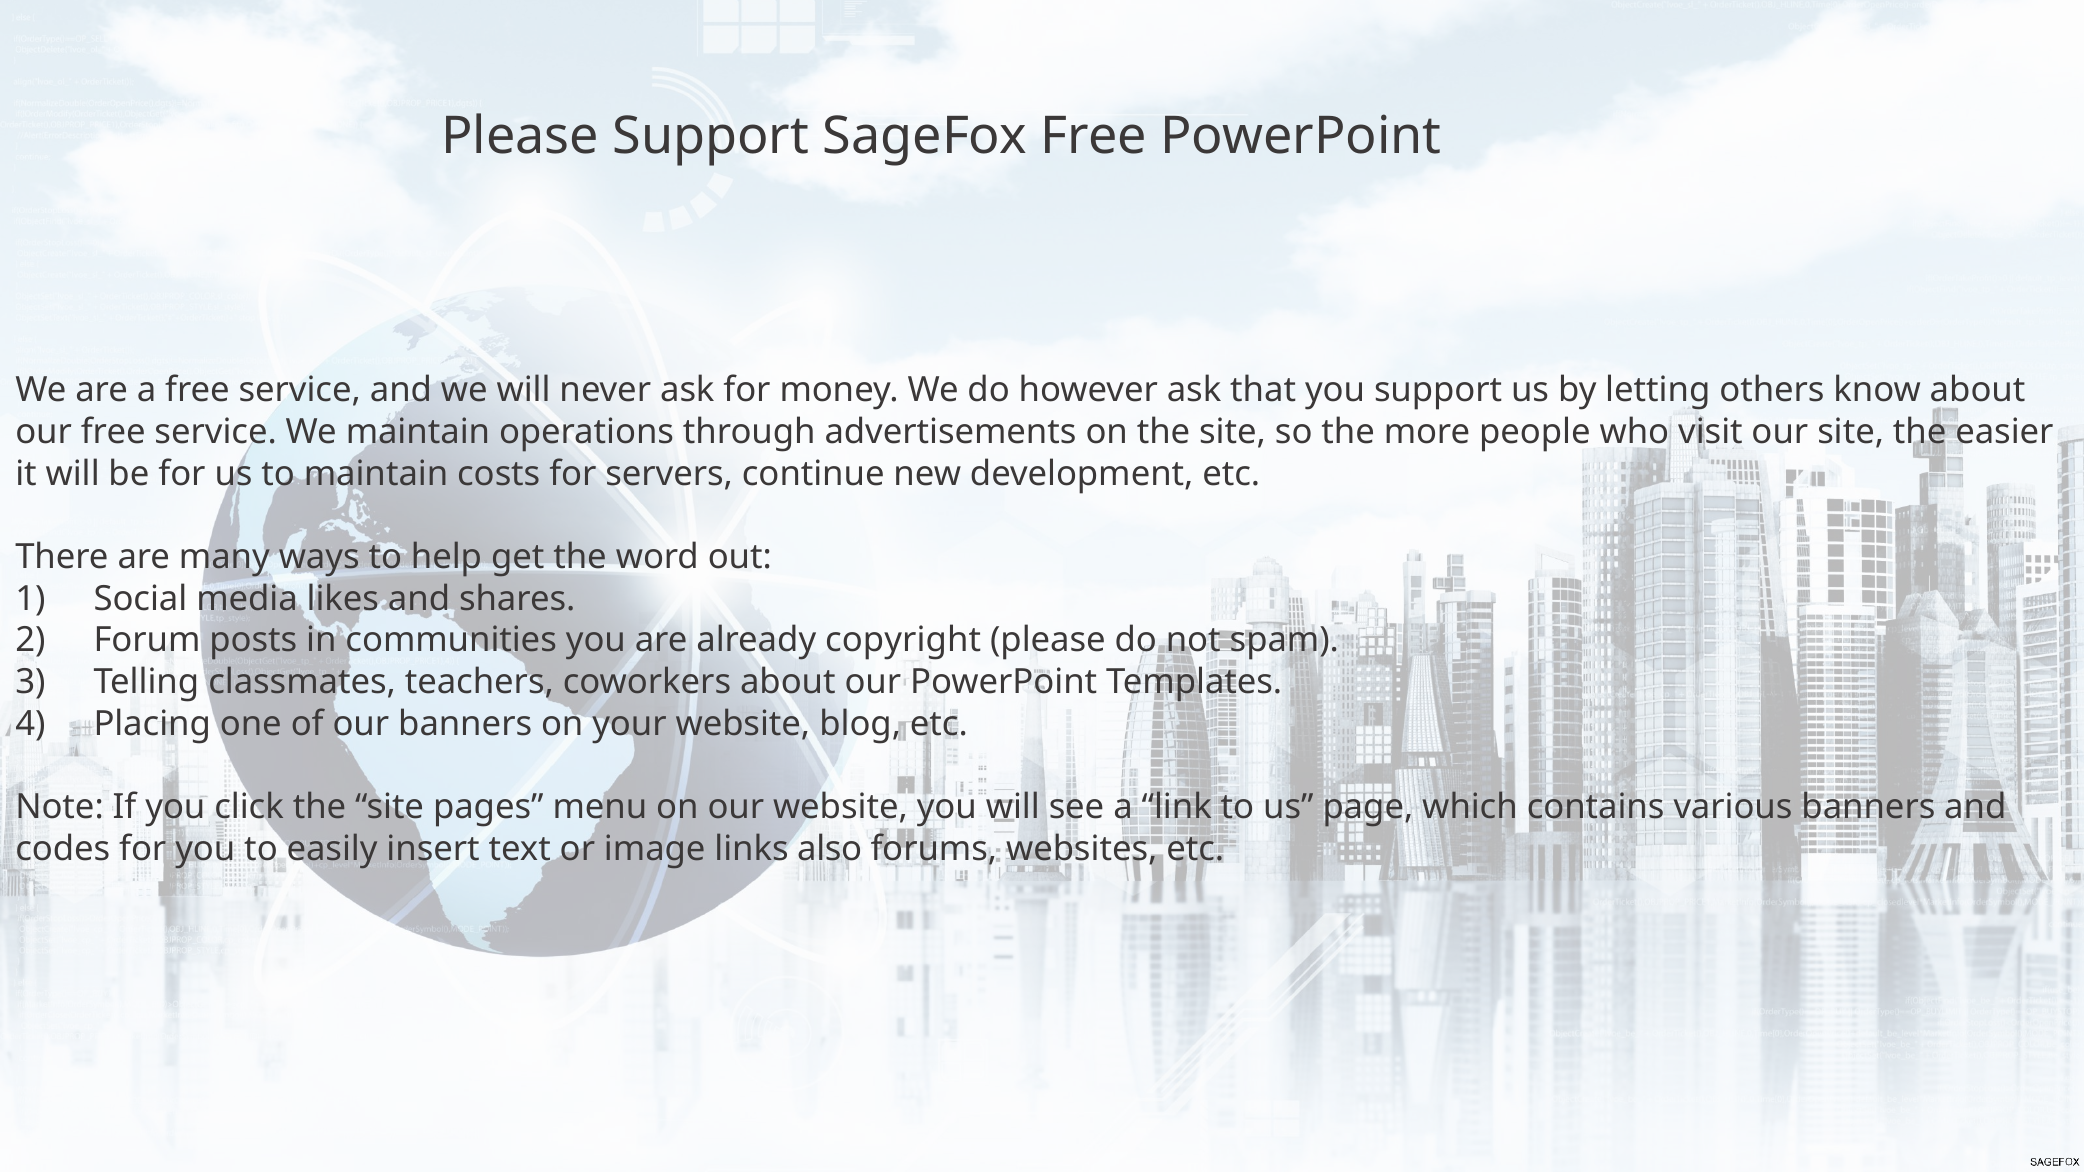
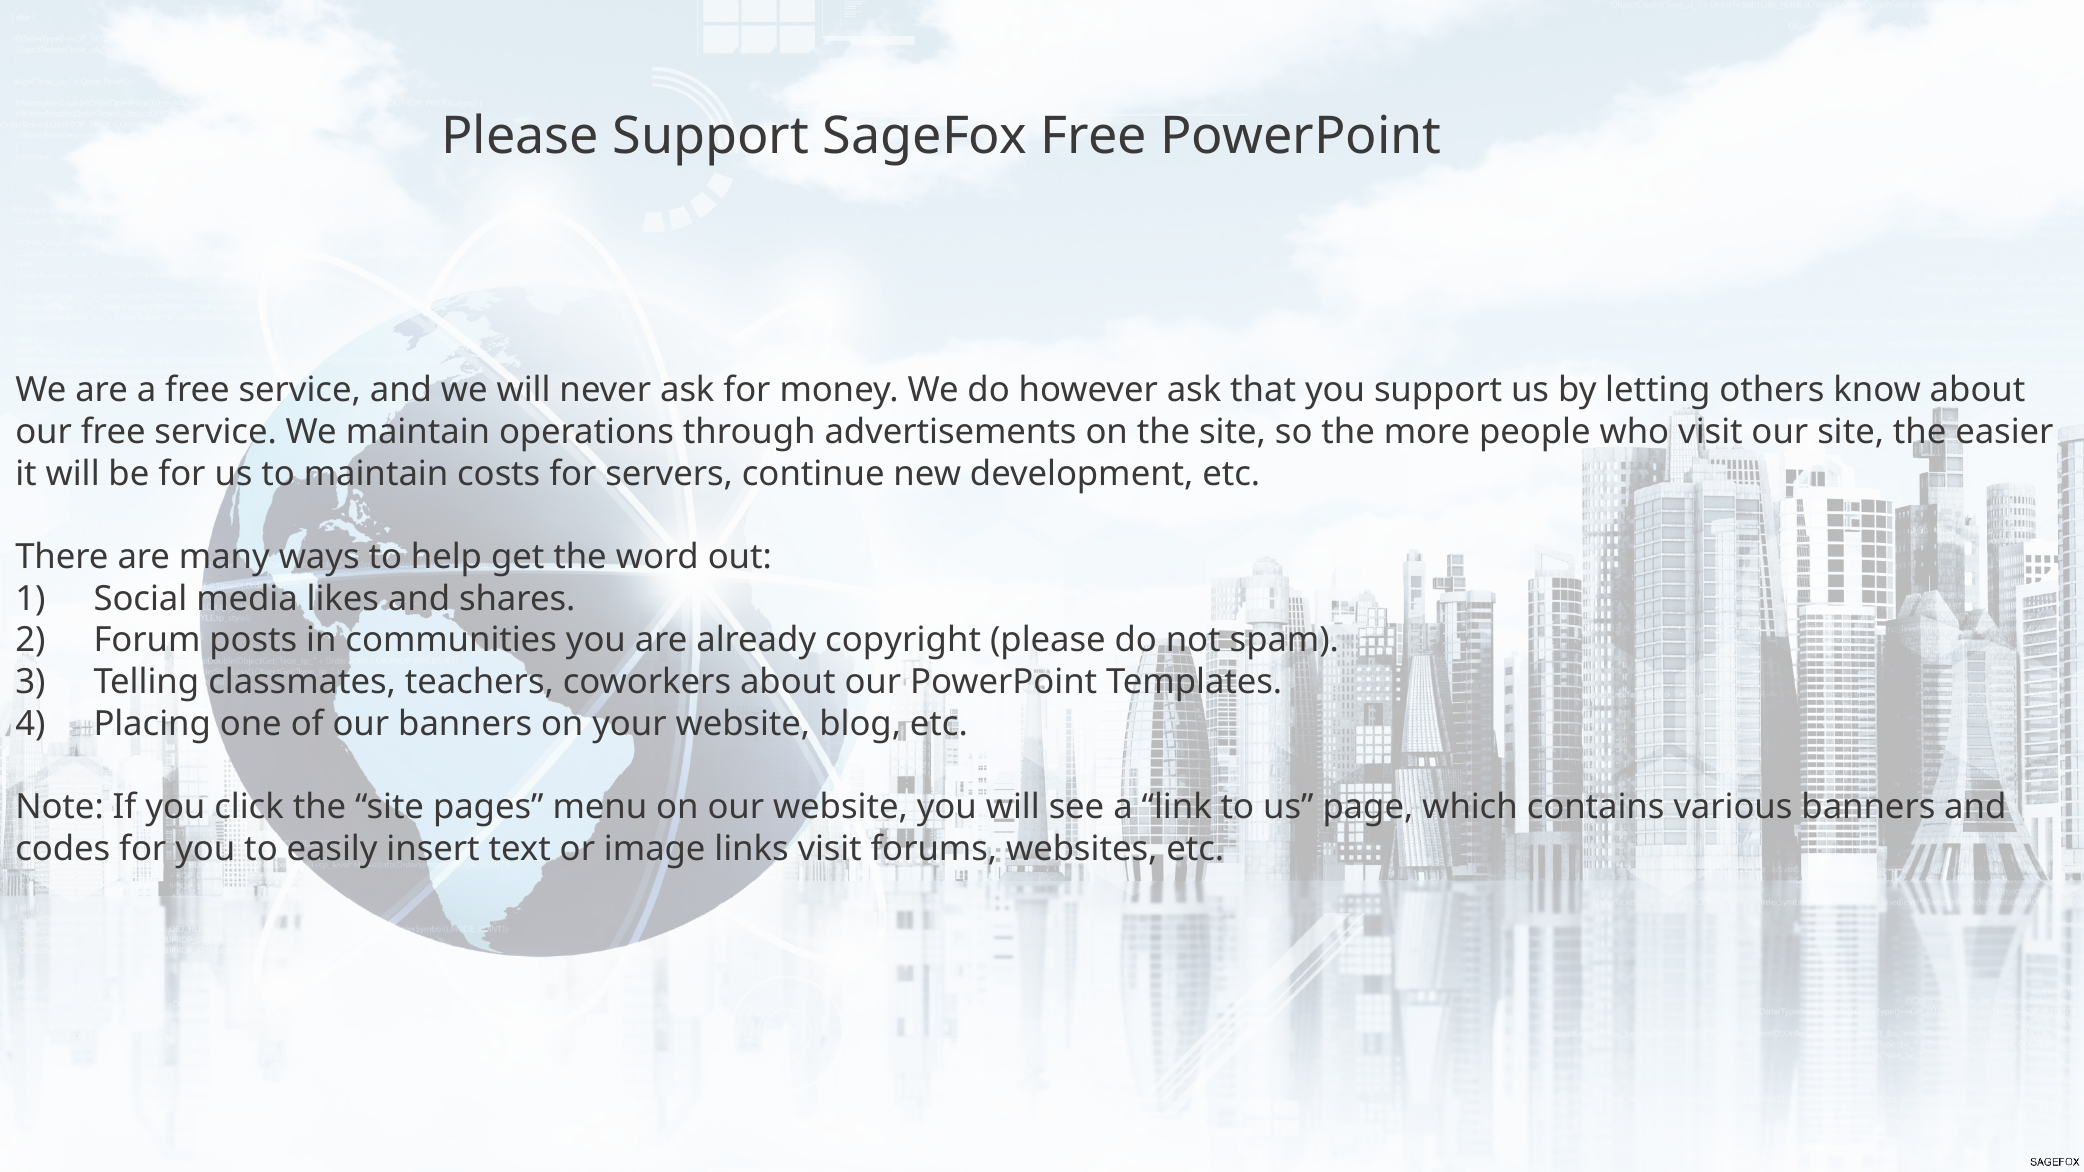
links also: also -> visit (830, 849)
